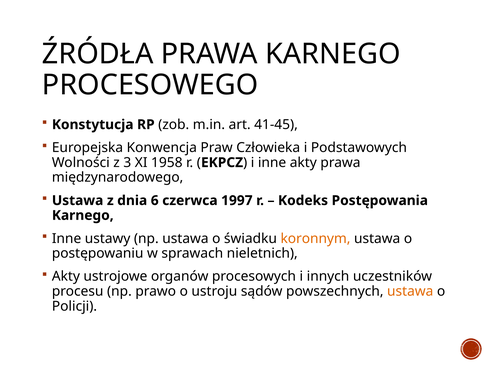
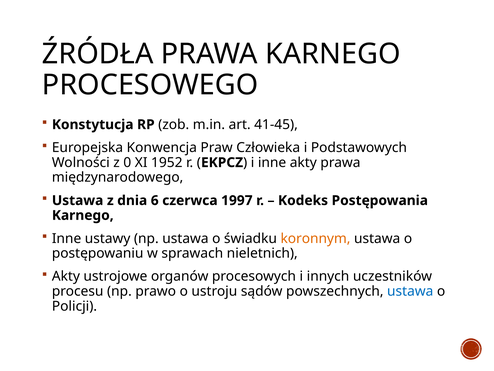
3: 3 -> 0 (127, 162)
1958: 1958 -> 1952 (167, 162)
ustawa colour: orange -> blue (410, 291)
